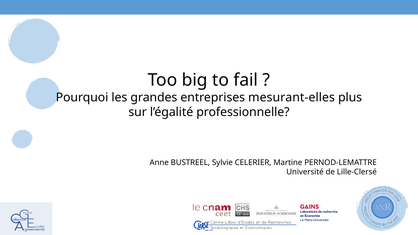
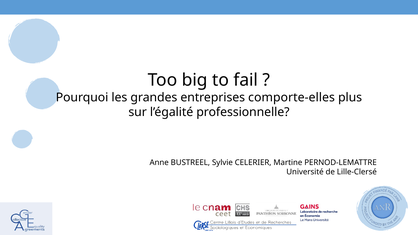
mesurant-elles: mesurant-elles -> comporte-elles (292, 98)
